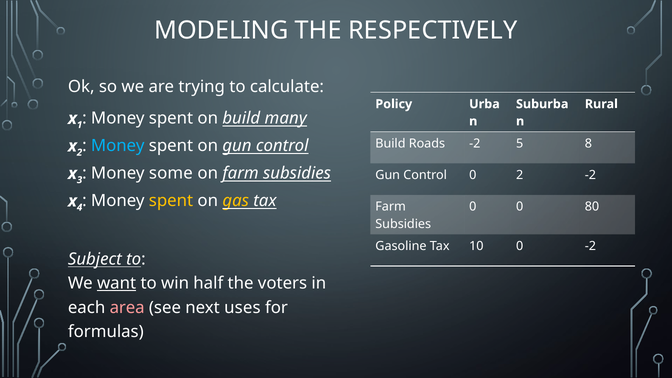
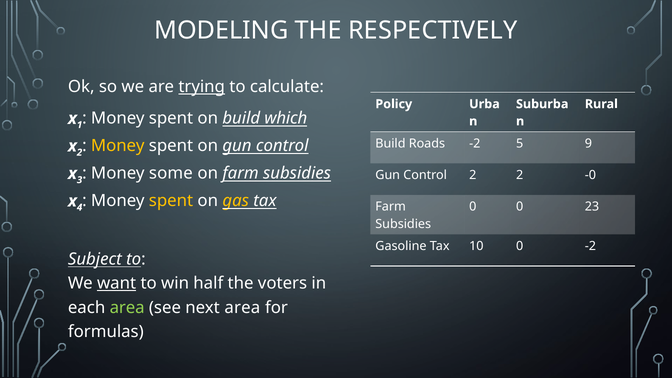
trying underline: none -> present (202, 87)
many: many -> which (286, 118)
8: 8 -> 9 (588, 143)
Money colour: light blue -> yellow (118, 146)
Control 0: 0 -> 2 (473, 175)
2 -2: -2 -> -0 (590, 175)
80: 80 -> 23 (592, 207)
area colour: pink -> light green (127, 307)
next uses: uses -> area (242, 307)
